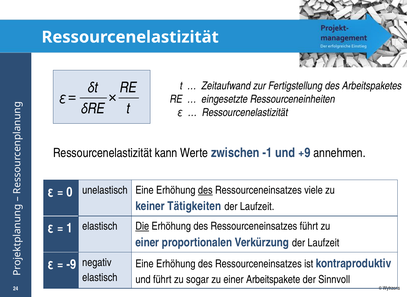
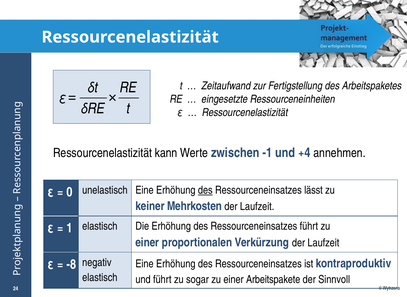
+9: +9 -> +4 (304, 153)
viele: viele -> lässt (313, 190)
Tätigkeiten: Tätigkeiten -> Mehrkosten (195, 207)
Die underline: present -> none (142, 227)
-9: -9 -> -8 (71, 265)
